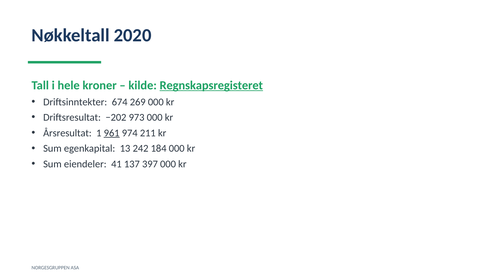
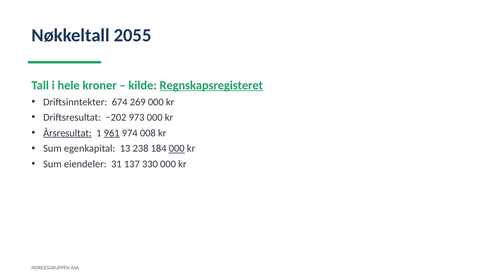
2020: 2020 -> 2055 (133, 35)
Årsresultat underline: none -> present (67, 133)
211: 211 -> 008 (148, 133)
242: 242 -> 238 (141, 149)
000 underline: none -> present (177, 149)
41: 41 -> 31 (116, 164)
397: 397 -> 330 (150, 164)
